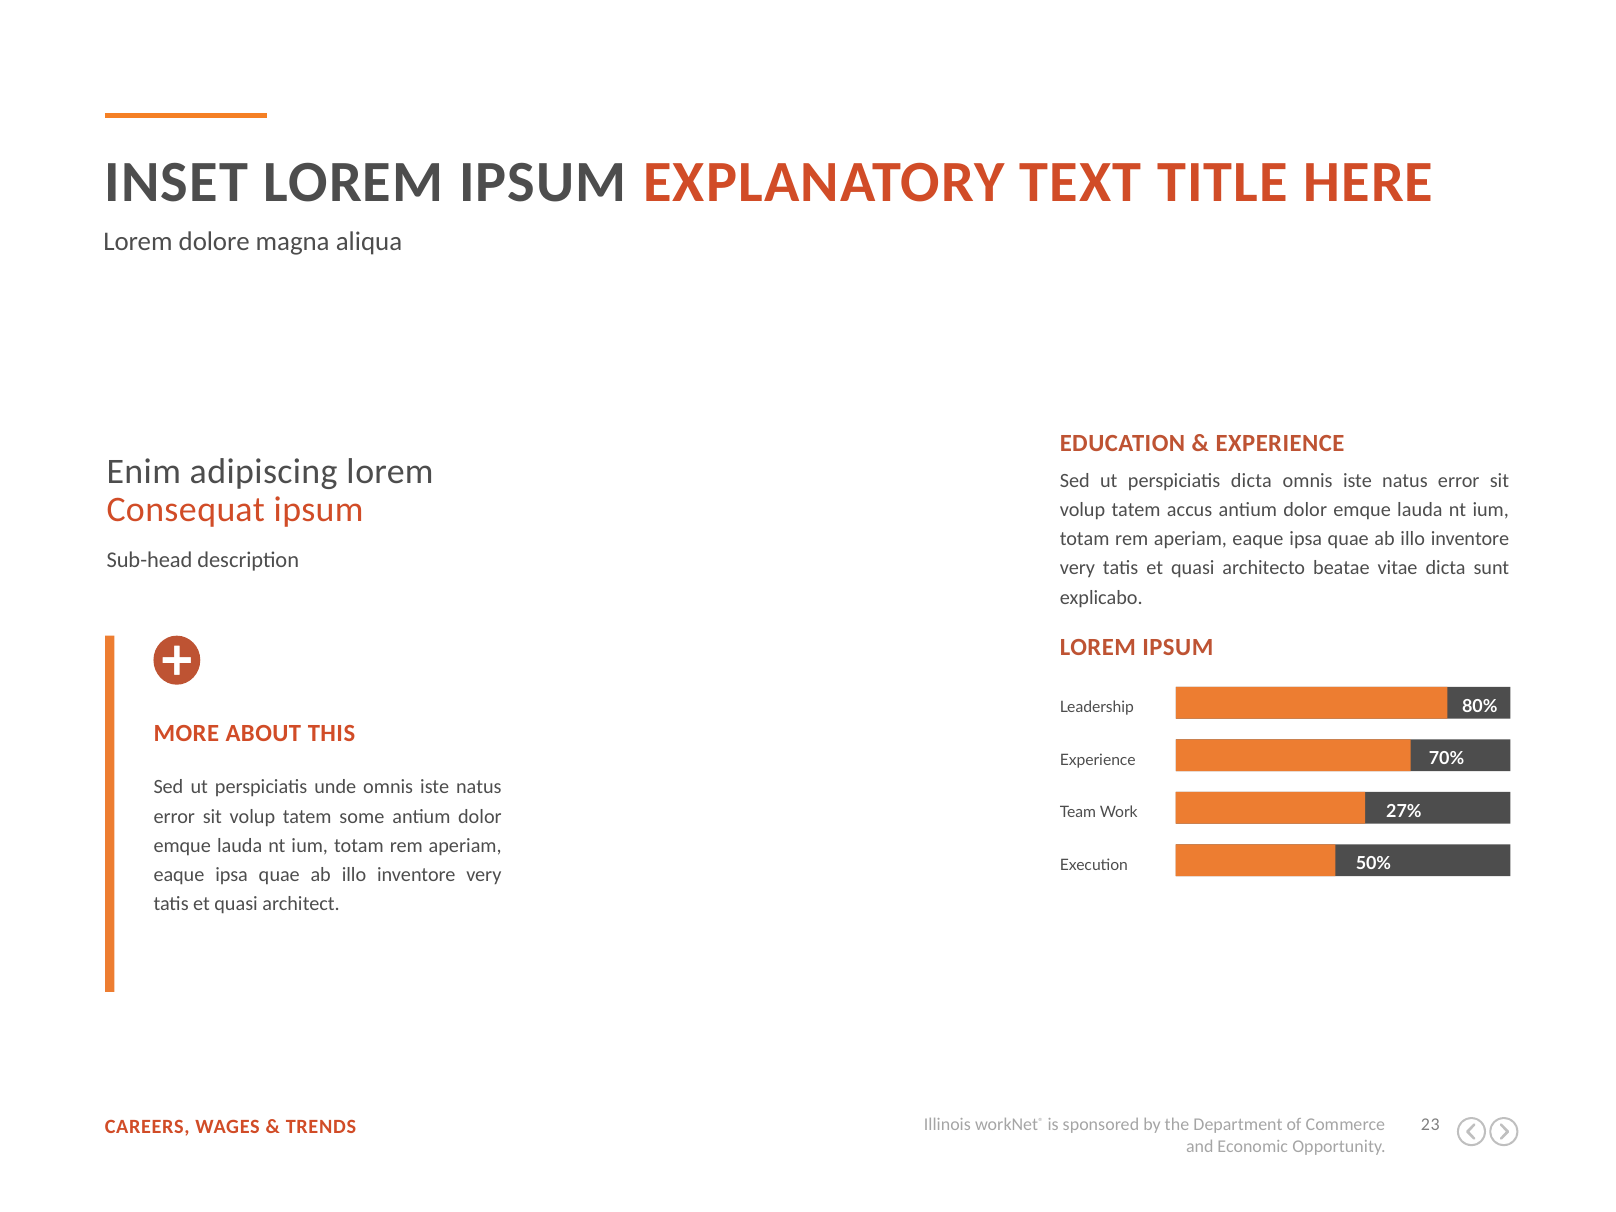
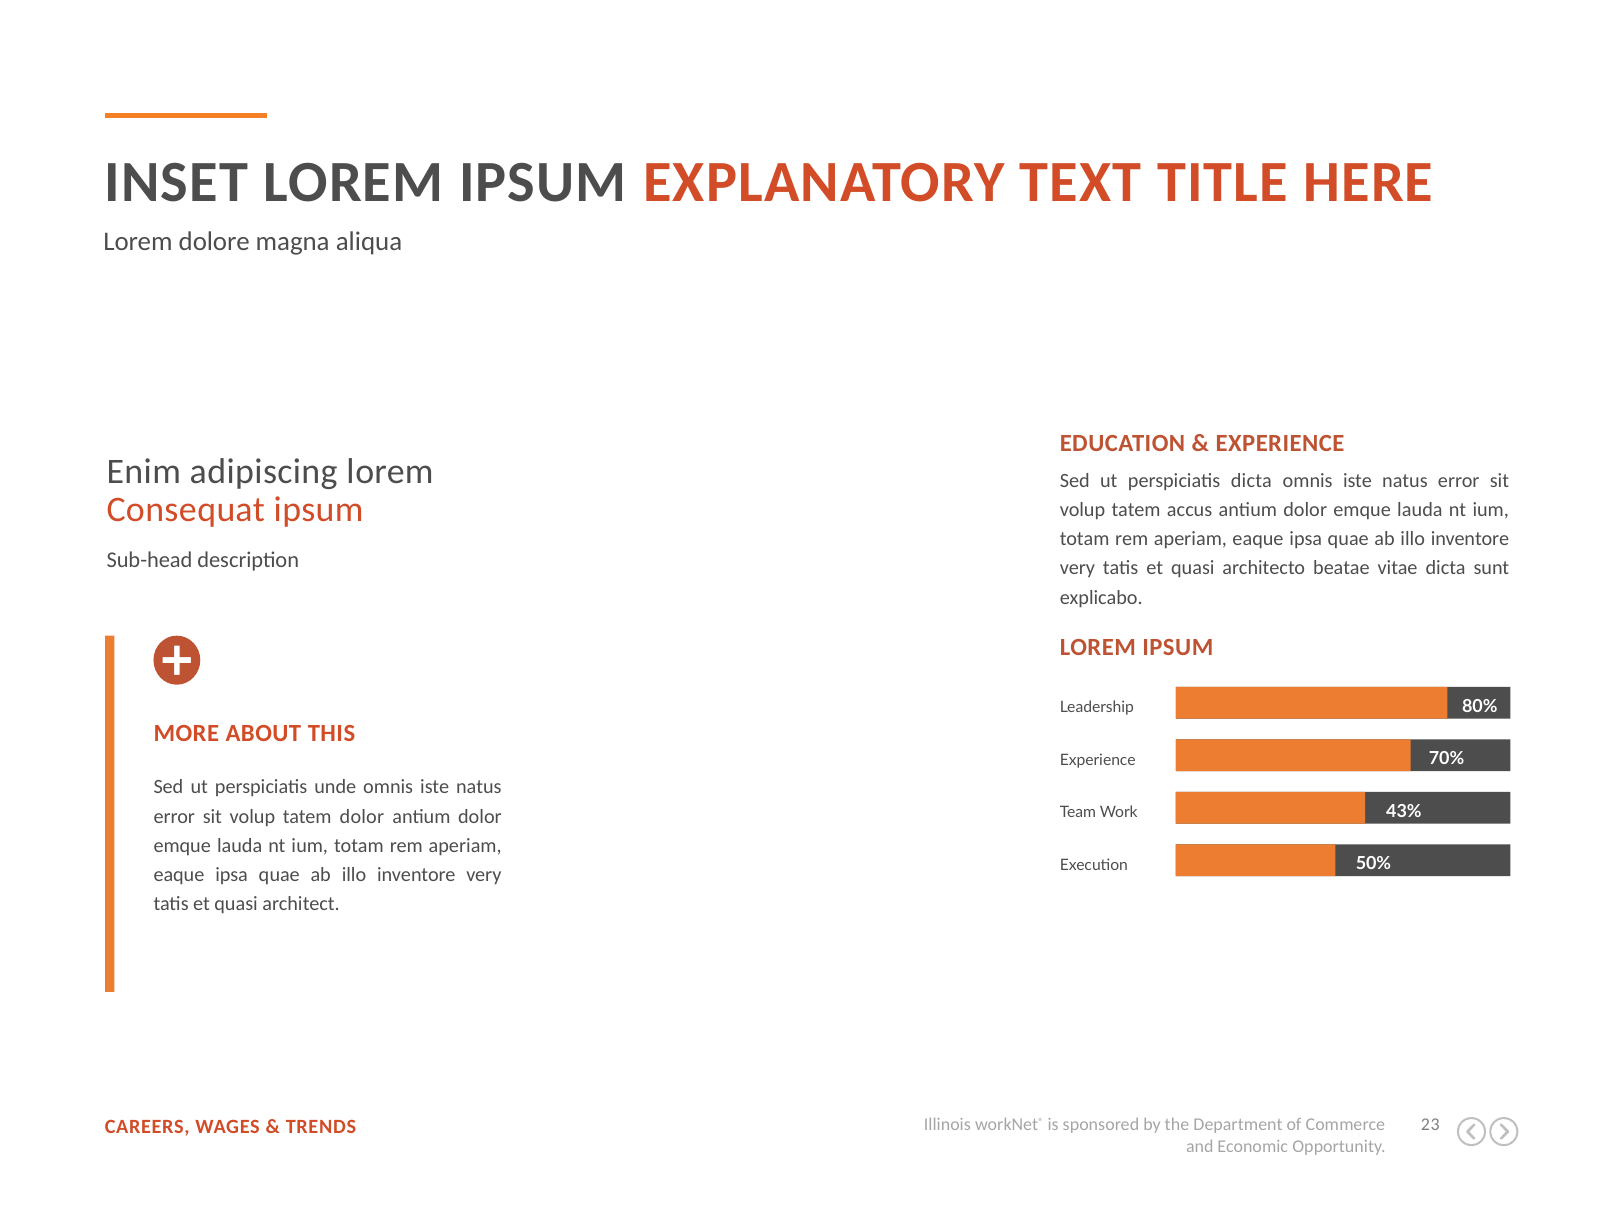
27%: 27% -> 43% (1404, 811)
tatem some: some -> dolor (362, 816)
